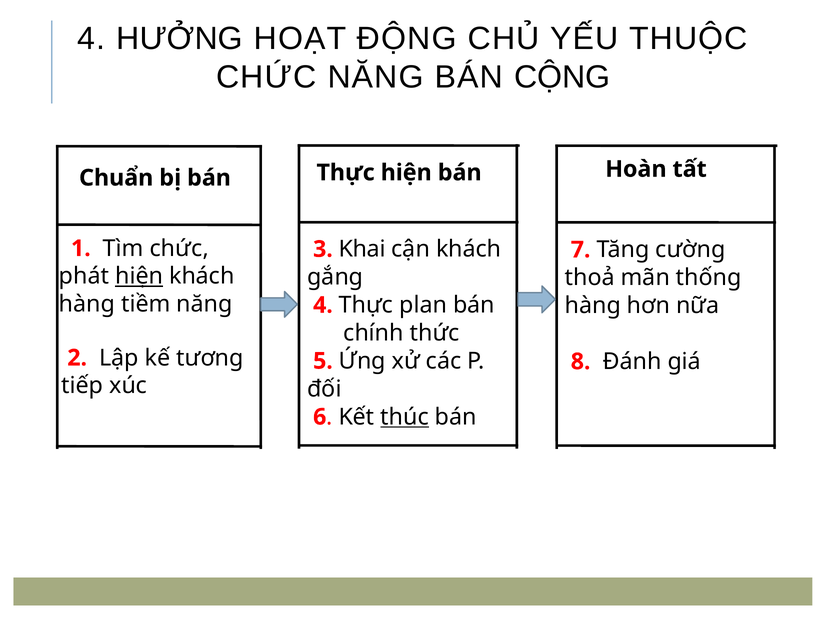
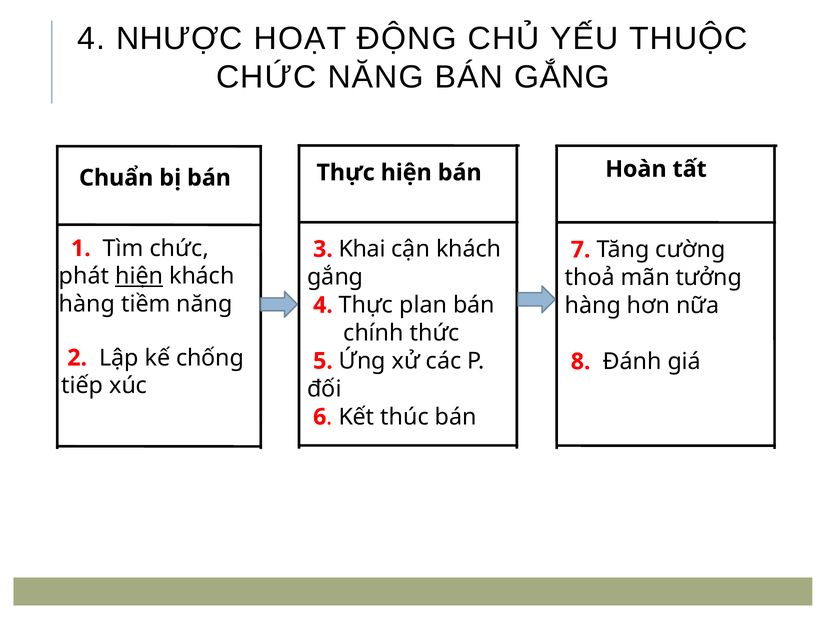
HƯỞNG: HƯỞNG -> NHƯỢC (179, 38)
BÁN CỘNG: CỘNG -> GẮNG (562, 77)
thống: thống -> tưởng (709, 278)
tương: tương -> chống (210, 358)
thúc underline: present -> none (405, 417)
